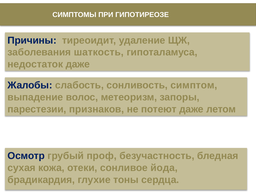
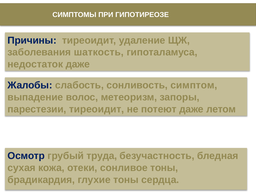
парестезии признаков: признаков -> тиреоидит (97, 109)
проф: проф -> труда (102, 156)
сонливое йода: йода -> тоны (164, 168)
